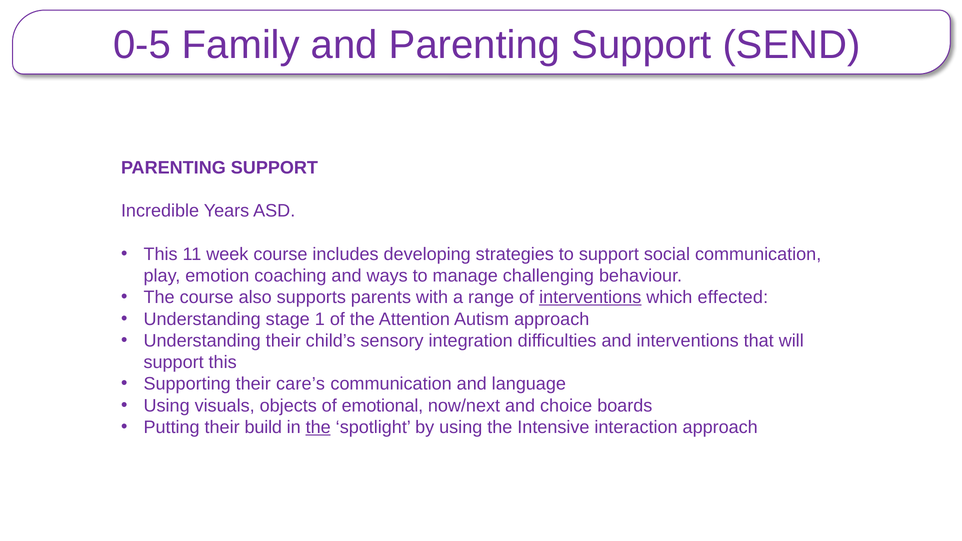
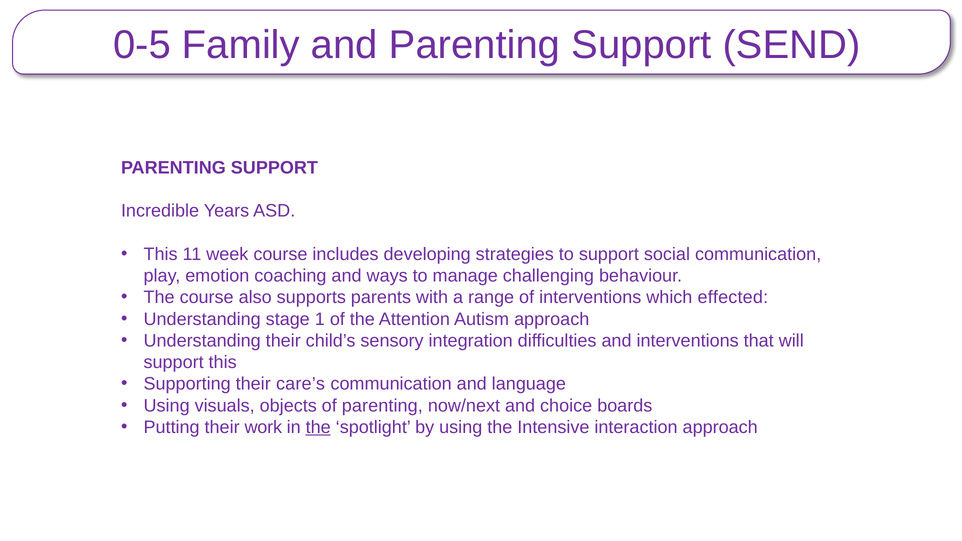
interventions underline: present -> none (590, 298)
of emotional: emotional -> parenting (382, 406)
build: build -> work (263, 427)
